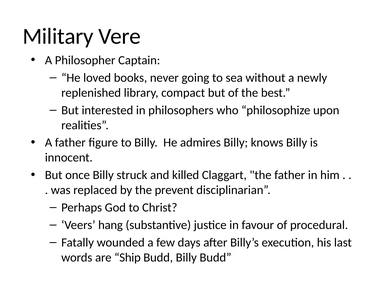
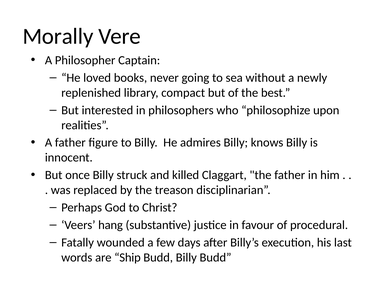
Military: Military -> Morally (58, 36)
prevent: prevent -> treason (174, 190)
